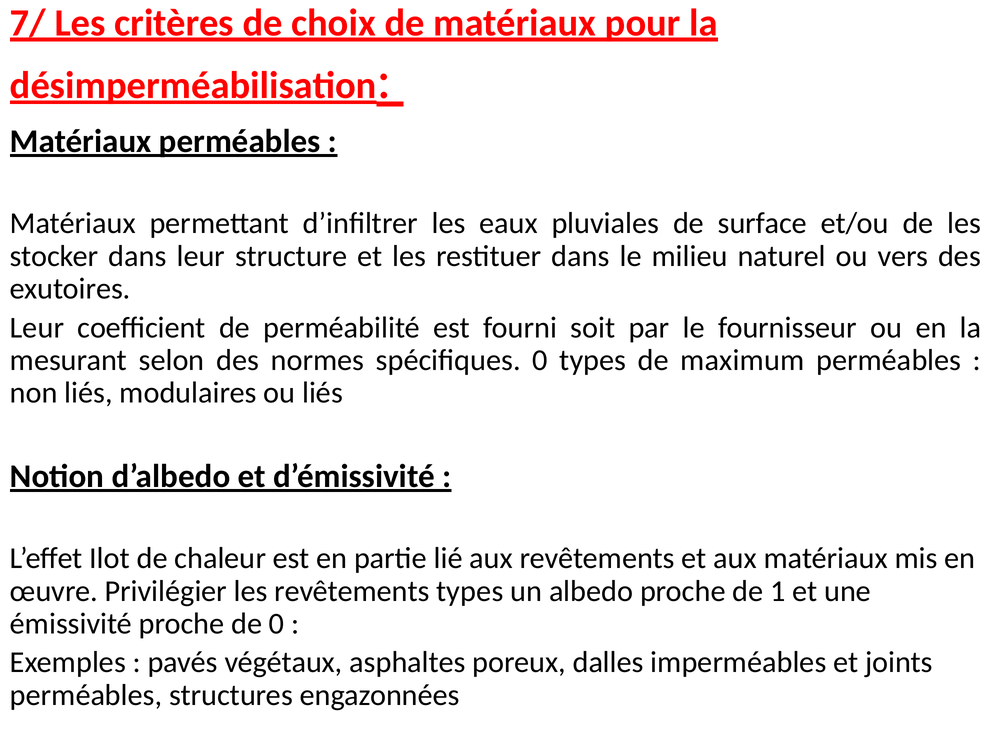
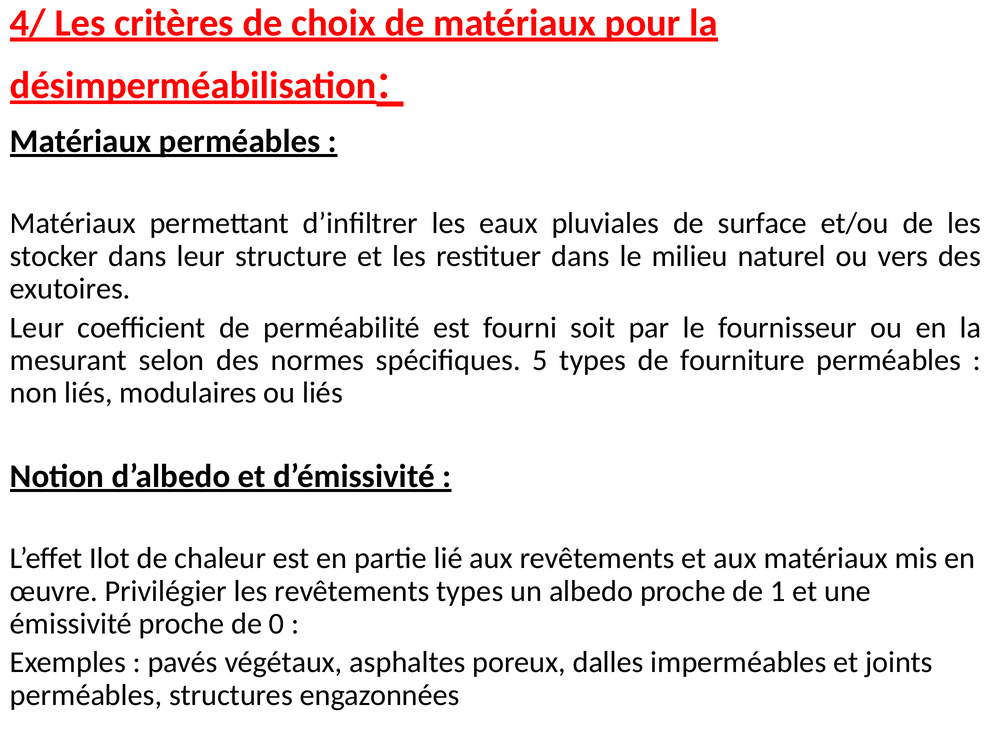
7/: 7/ -> 4/ (28, 23)
spécifiques 0: 0 -> 5 (540, 360)
maximum: maximum -> fourniture (743, 360)
